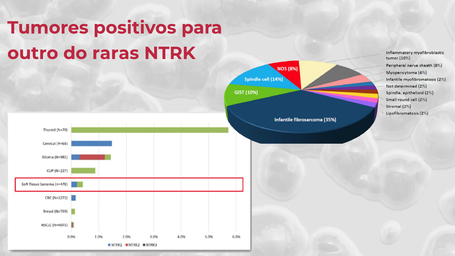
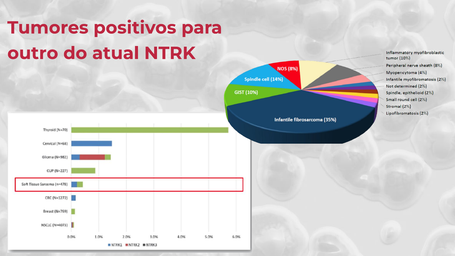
raras: raras -> atual (116, 53)
